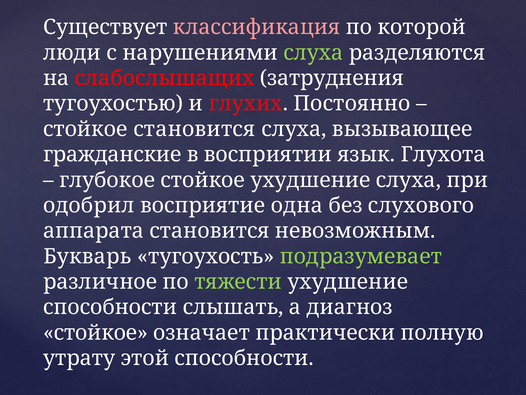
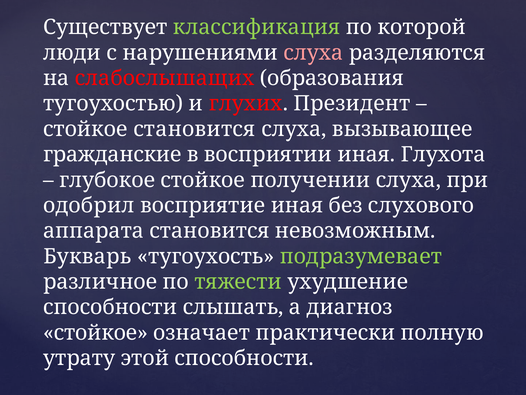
классификация colour: pink -> light green (257, 27)
слуха colour: light green -> pink (313, 53)
затруднения: затруднения -> образования (332, 78)
Постоянно: Постоянно -> Президент (352, 103)
восприятии язык: язык -> иная (366, 154)
стойкое ухудшение: ухудшение -> получении (310, 180)
восприятие одна: одна -> иная (297, 205)
